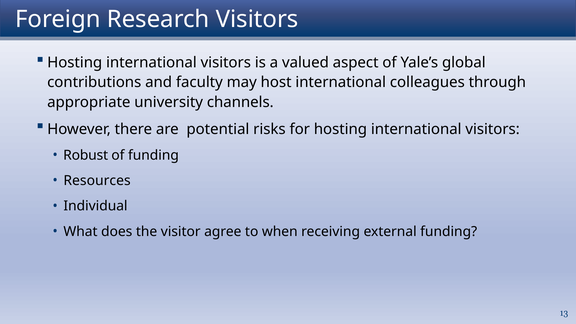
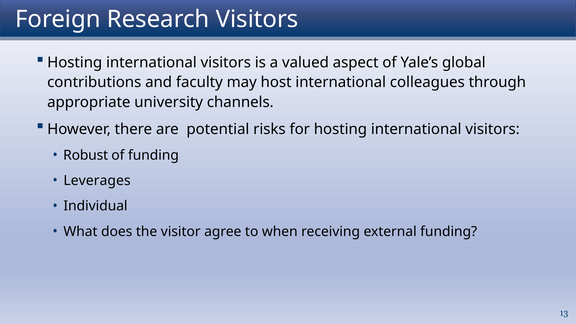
Resources: Resources -> Leverages (97, 181)
